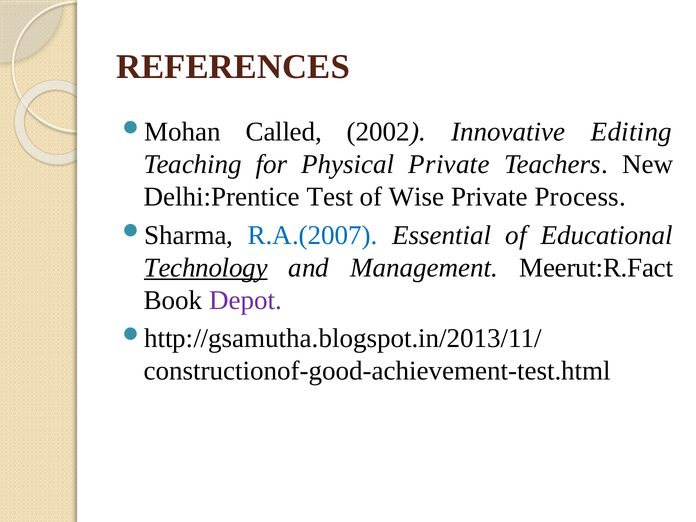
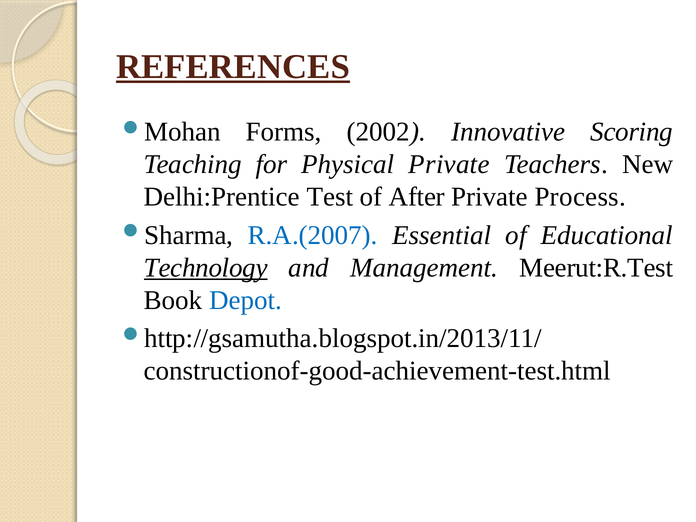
REFERENCES underline: none -> present (233, 67)
Called: Called -> Forms (284, 132)
Editing: Editing -> Scoring (632, 132)
Wise: Wise -> After (417, 197)
Meerut:R.Fact: Meerut:R.Fact -> Meerut:R.Test (596, 268)
Depot colour: purple -> blue (246, 300)
